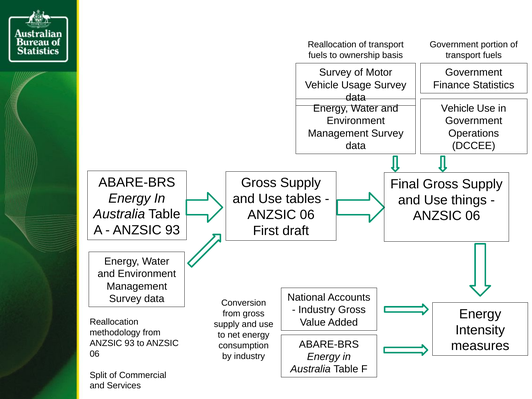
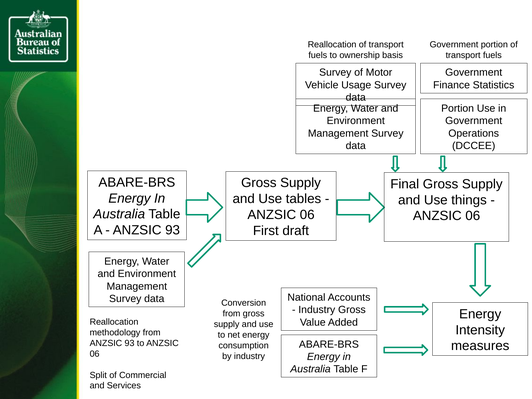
Vehicle: Vehicle -> Portion (458, 108)
